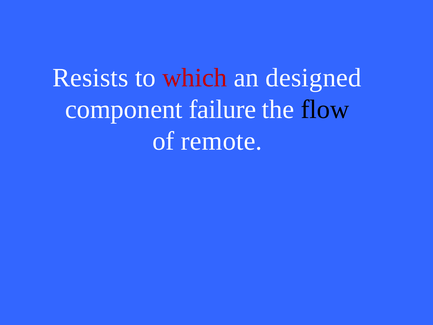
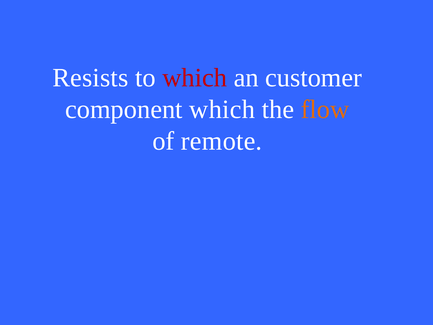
designed: designed -> customer (314, 78)
component failure: failure -> which (222, 109)
flow colour: black -> orange (325, 109)
